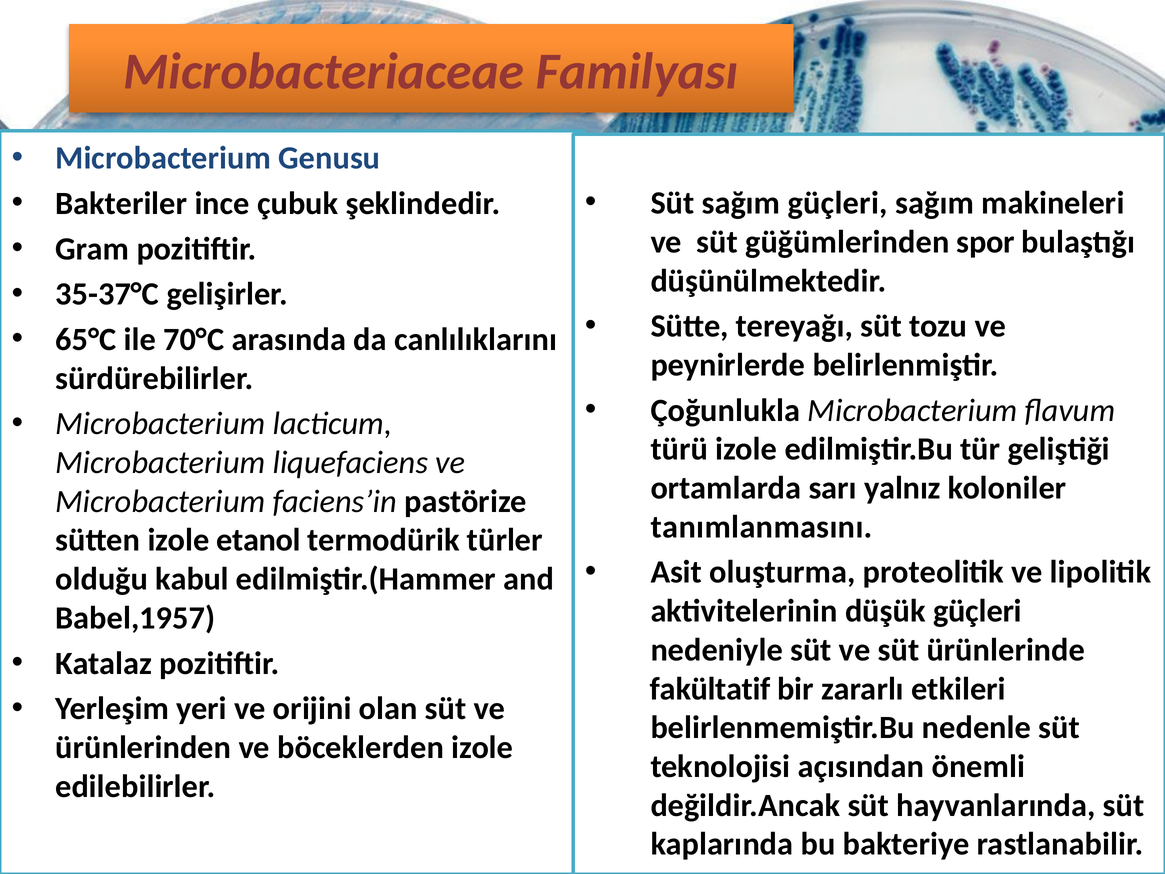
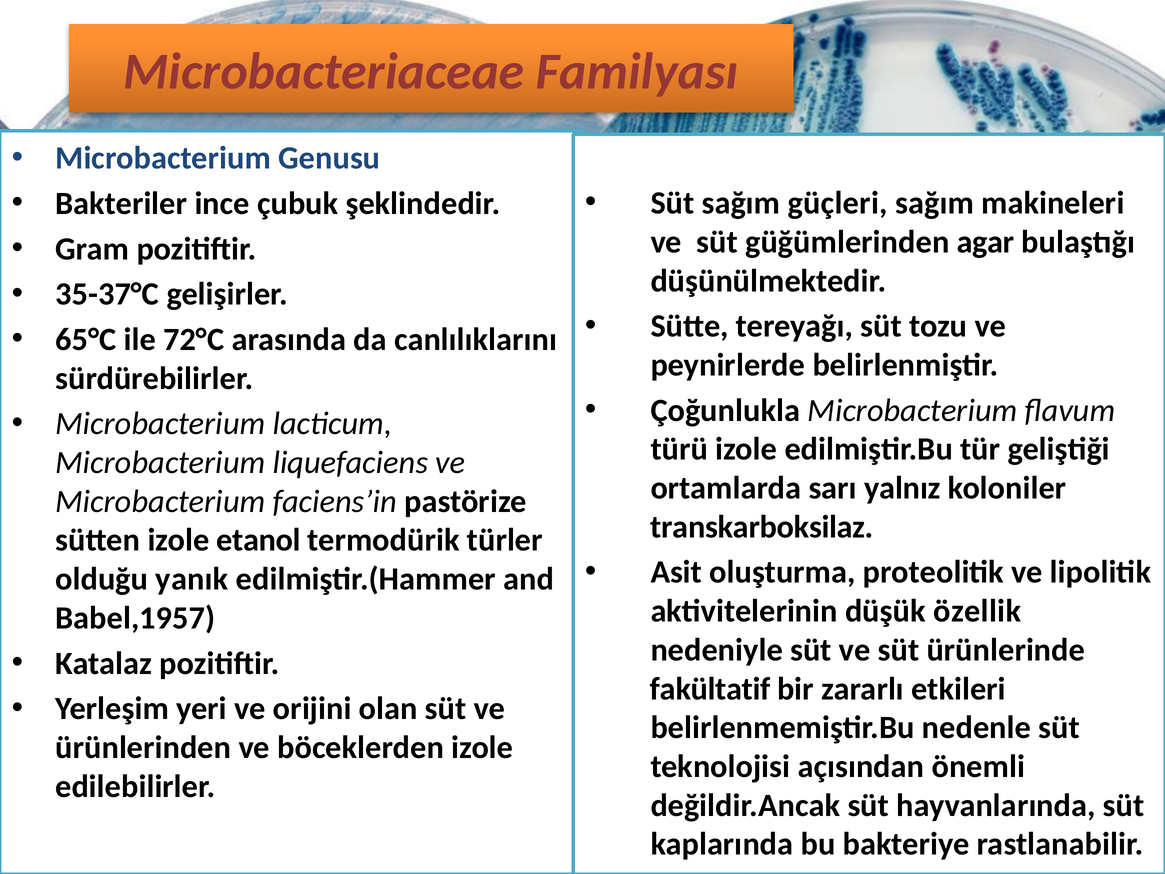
spor: spor -> agar (986, 242)
70°C: 70°C -> 72°C (194, 339)
tanımlanmasını: tanımlanmasını -> transkarboksilaz (762, 527)
kabul: kabul -> yanık (192, 579)
düşük güçleri: güçleri -> özellik (977, 611)
